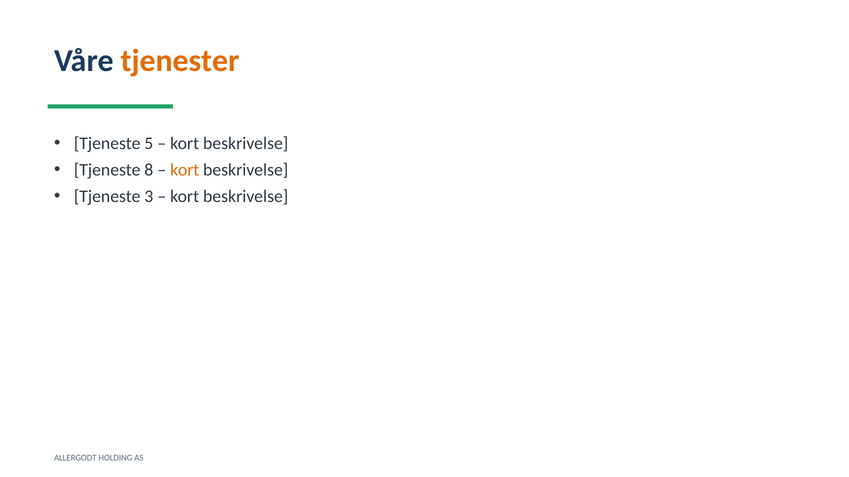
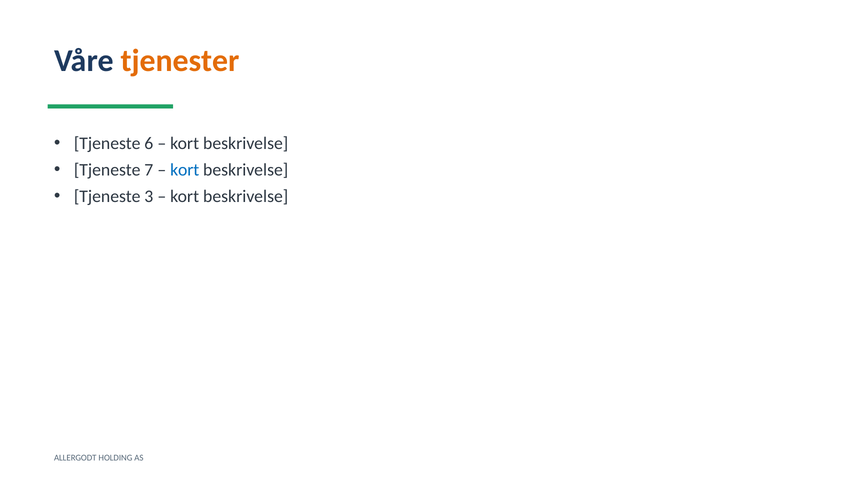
5: 5 -> 6 (149, 144)
8: 8 -> 7 (149, 170)
kort colour: orange -> blue (185, 170)
